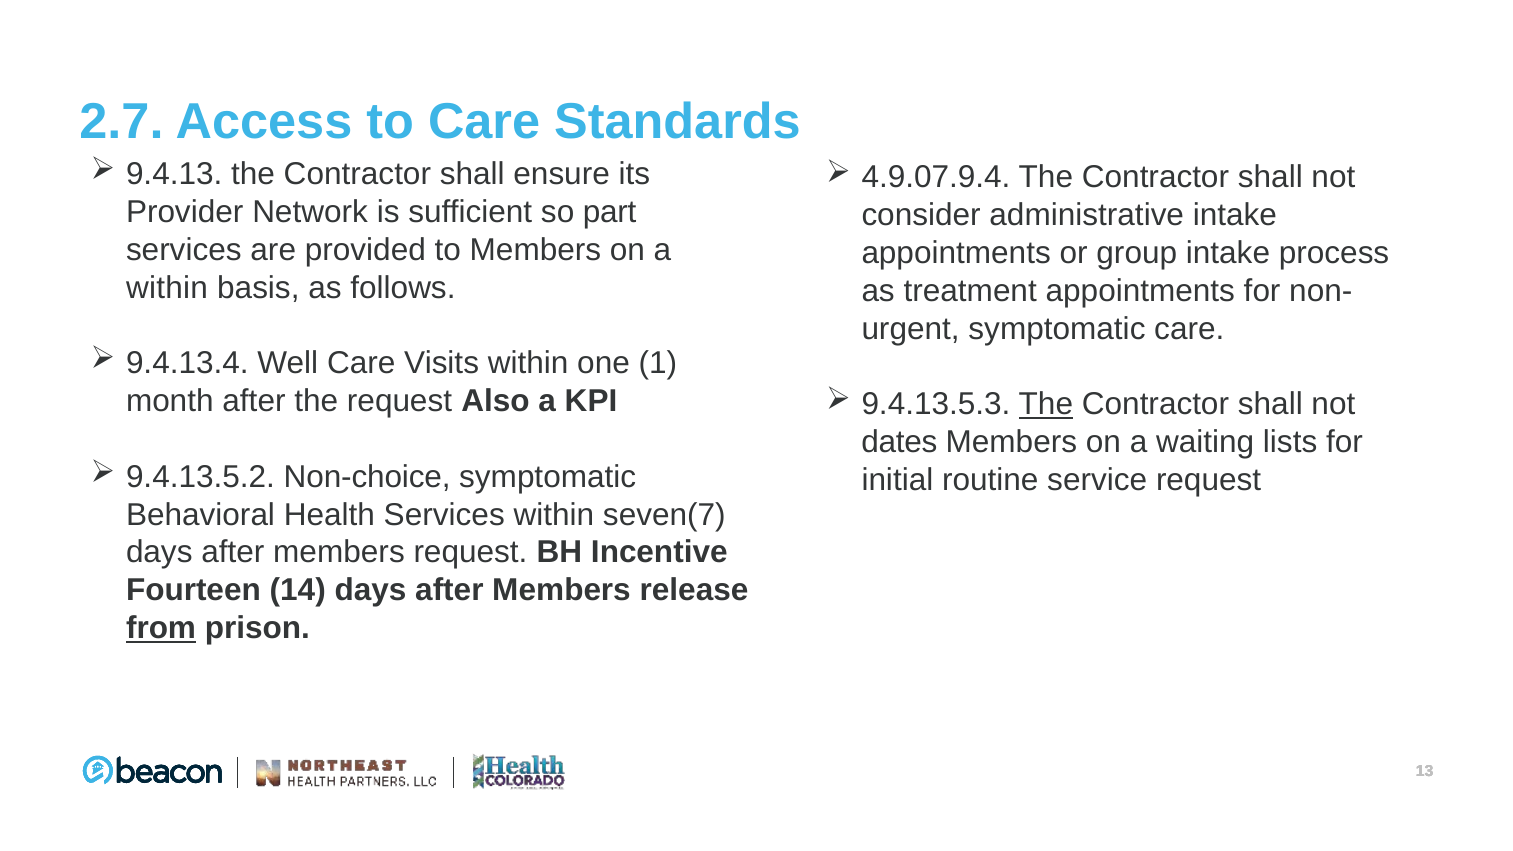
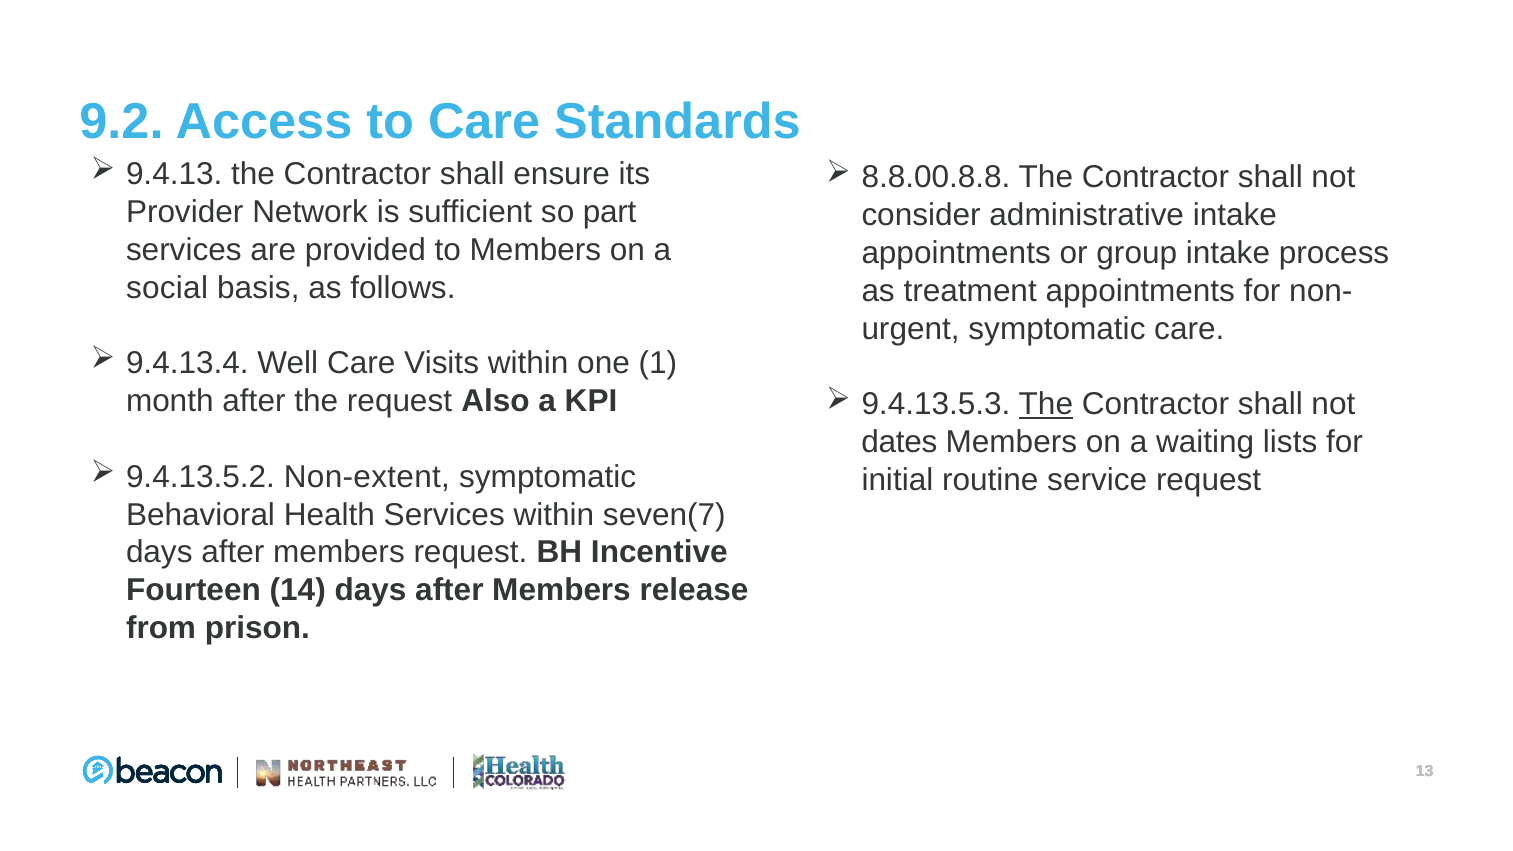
2.7: 2.7 -> 9.2 (121, 122)
4.9.07.9.4: 4.9.07.9.4 -> 8.8.00.8.8 (936, 177)
within: within -> social (167, 288)
Non-choice: Non-choice -> Non-extent (367, 477)
from underline: present -> none (161, 628)
